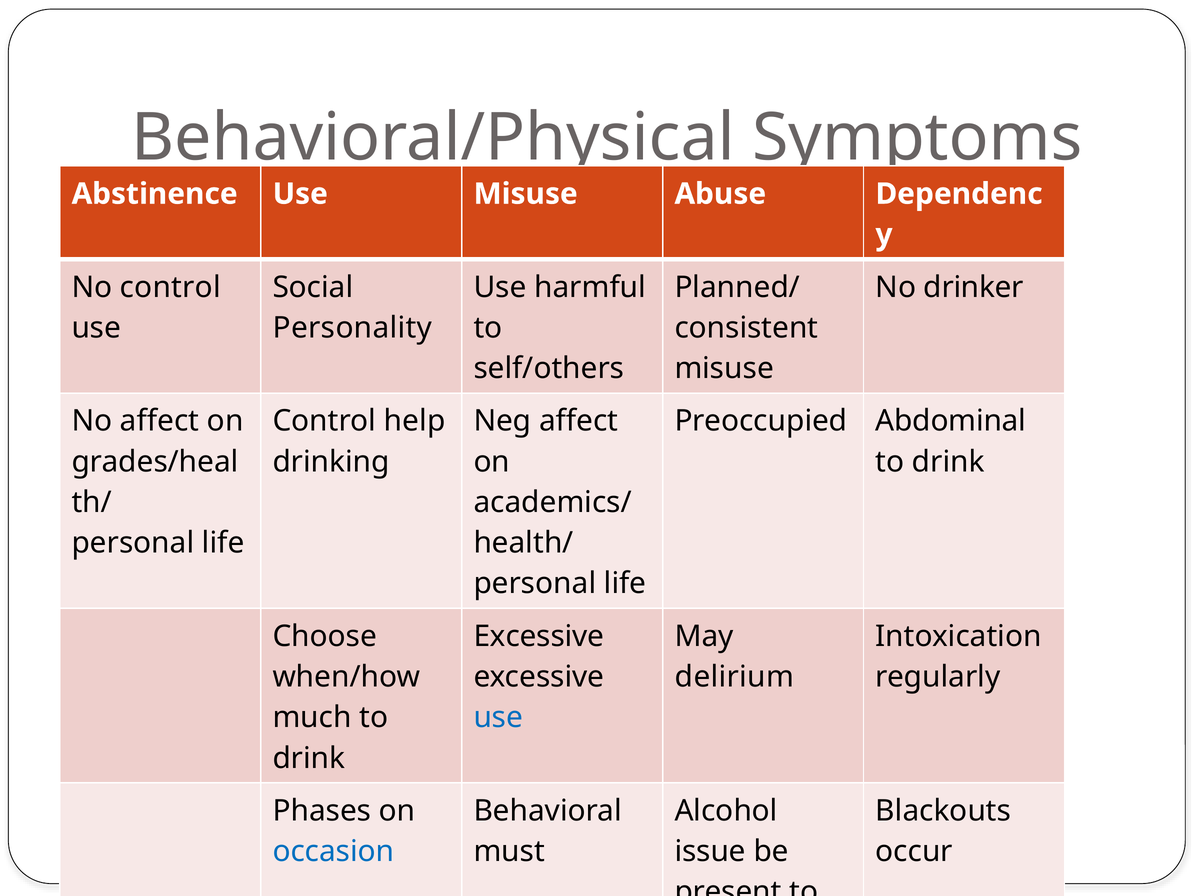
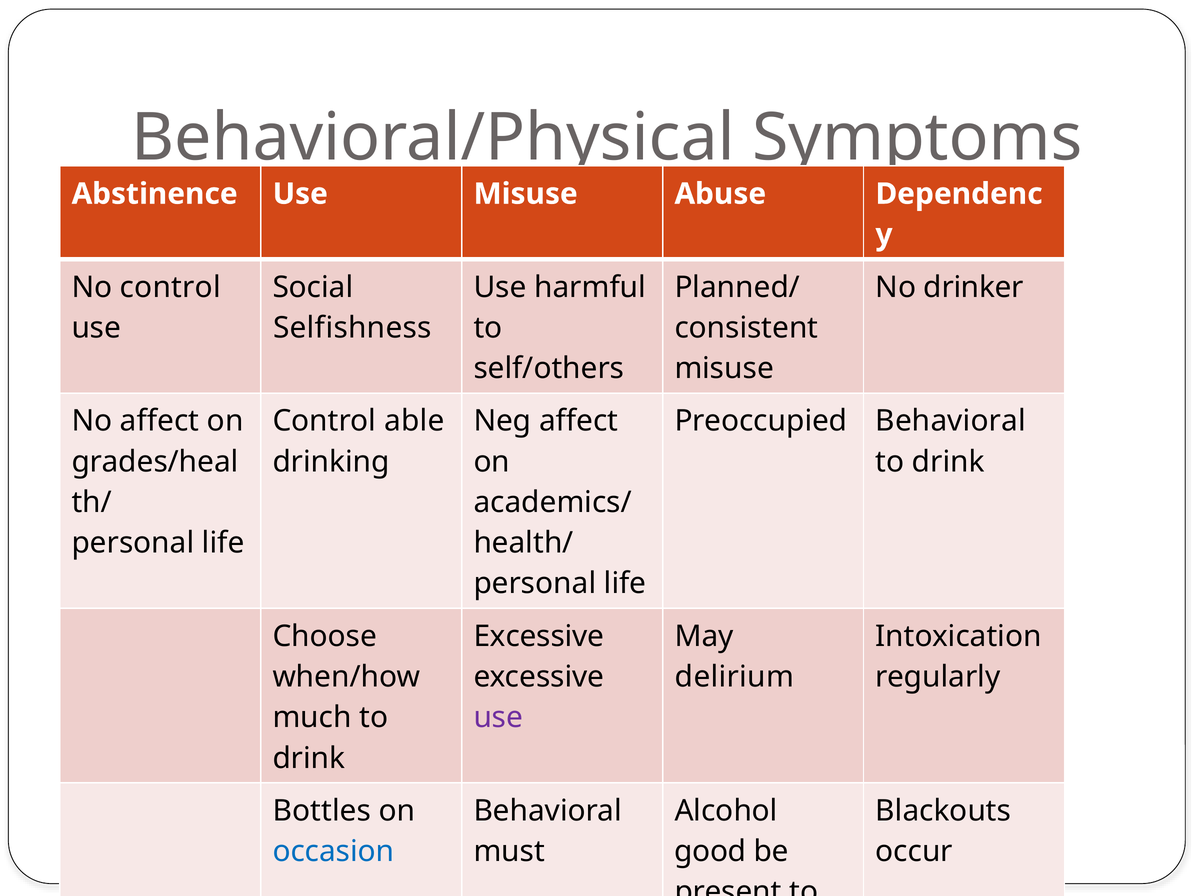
Personality: Personality -> Selfishness (352, 328)
Control help: help -> able (415, 421)
Preoccupied Abdominal: Abdominal -> Behavioral (951, 421)
use colour: blue -> purple (498, 717)
Phases: Phases -> Bottles (322, 810)
issue: issue -> good (710, 851)
